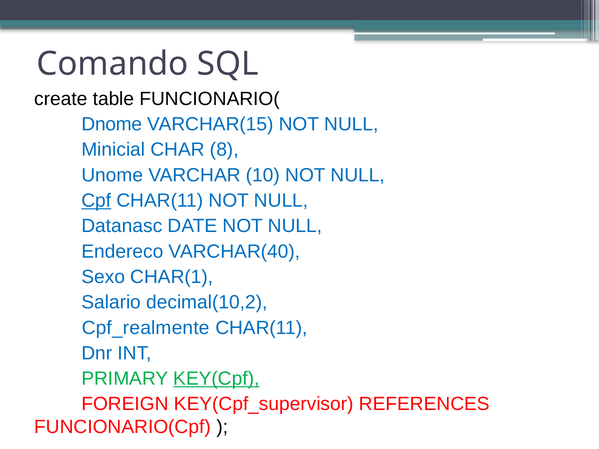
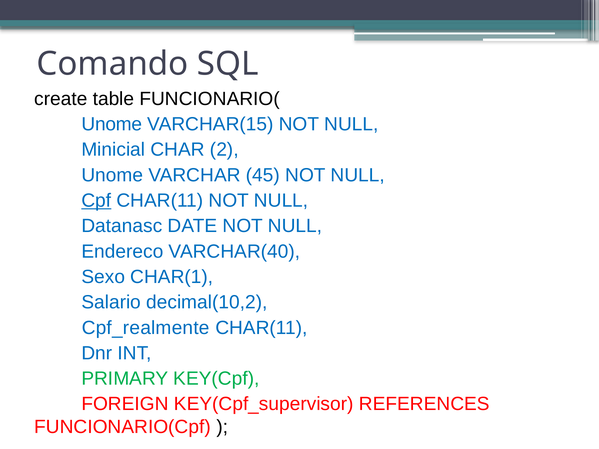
Dnome: Dnome -> Unome (112, 124)
8: 8 -> 2 (224, 150)
10: 10 -> 45 (263, 175)
KEY(Cpf underline: present -> none (216, 379)
